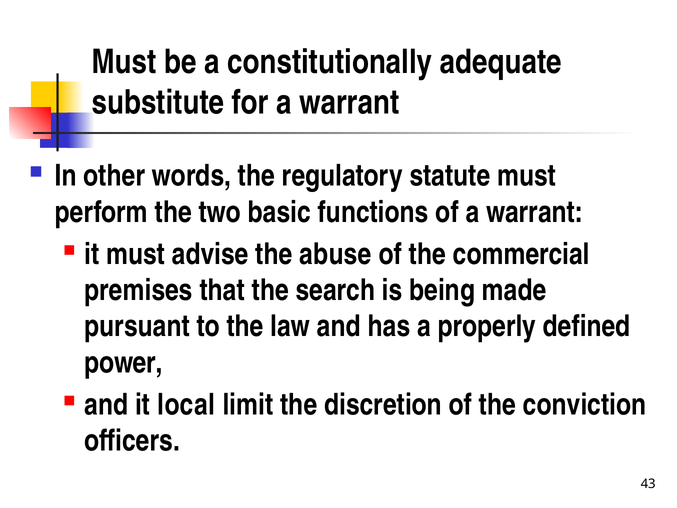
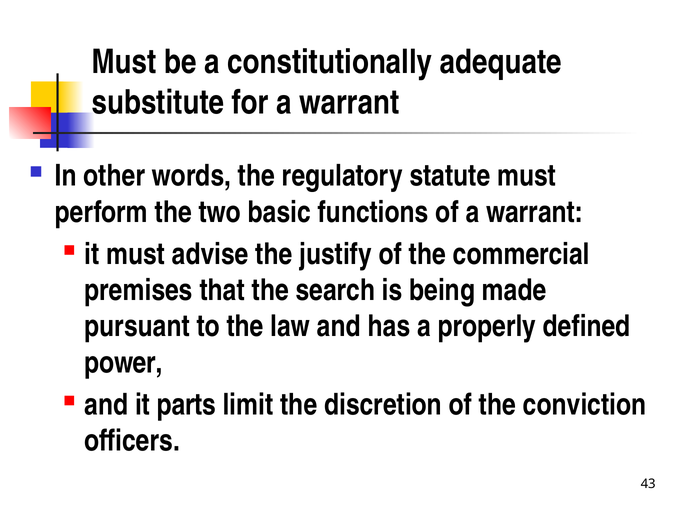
abuse: abuse -> justify (336, 254)
local: local -> parts (186, 405)
